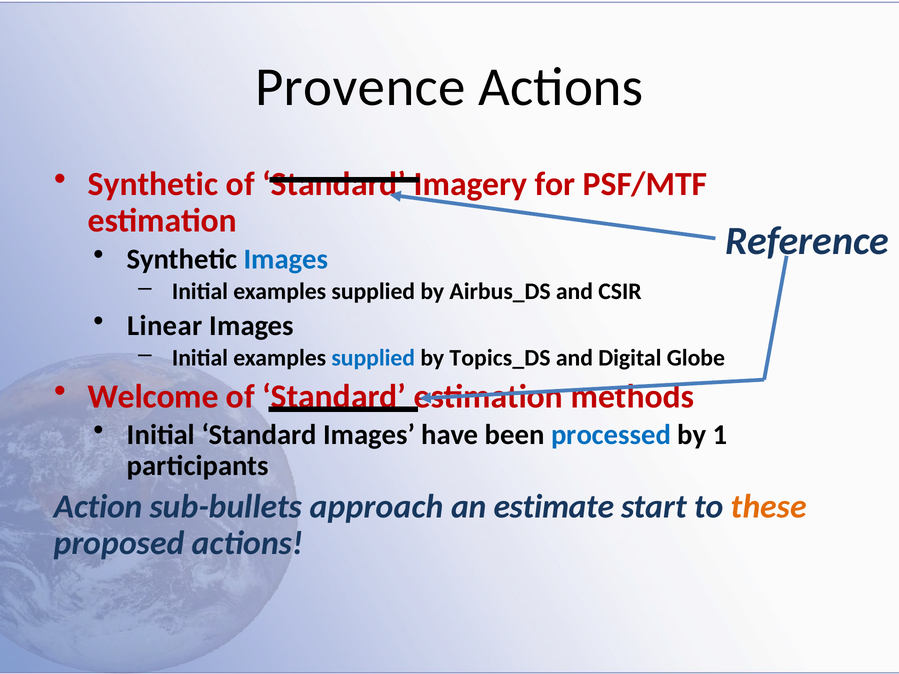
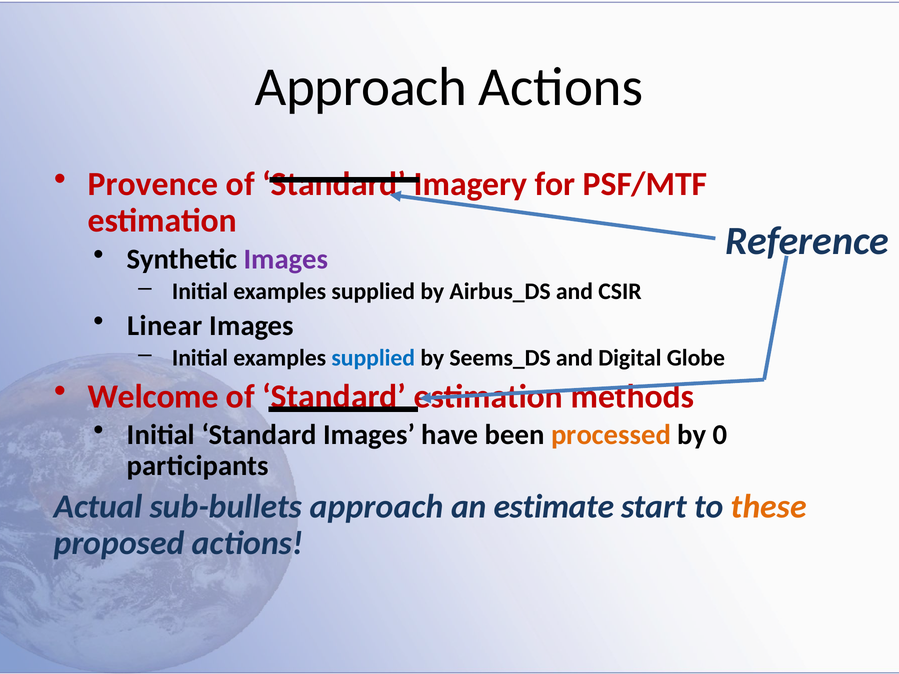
Provence: Provence -> Approach (361, 87)
Synthetic: Synthetic -> Provence (153, 184)
Images colour: blue -> purple (286, 259)
Topics_DS: Topics_DS -> Seems_DS (500, 358)
processed colour: blue -> orange (611, 435)
1: 1 -> 0 (720, 435)
Action: Action -> Actual (98, 507)
